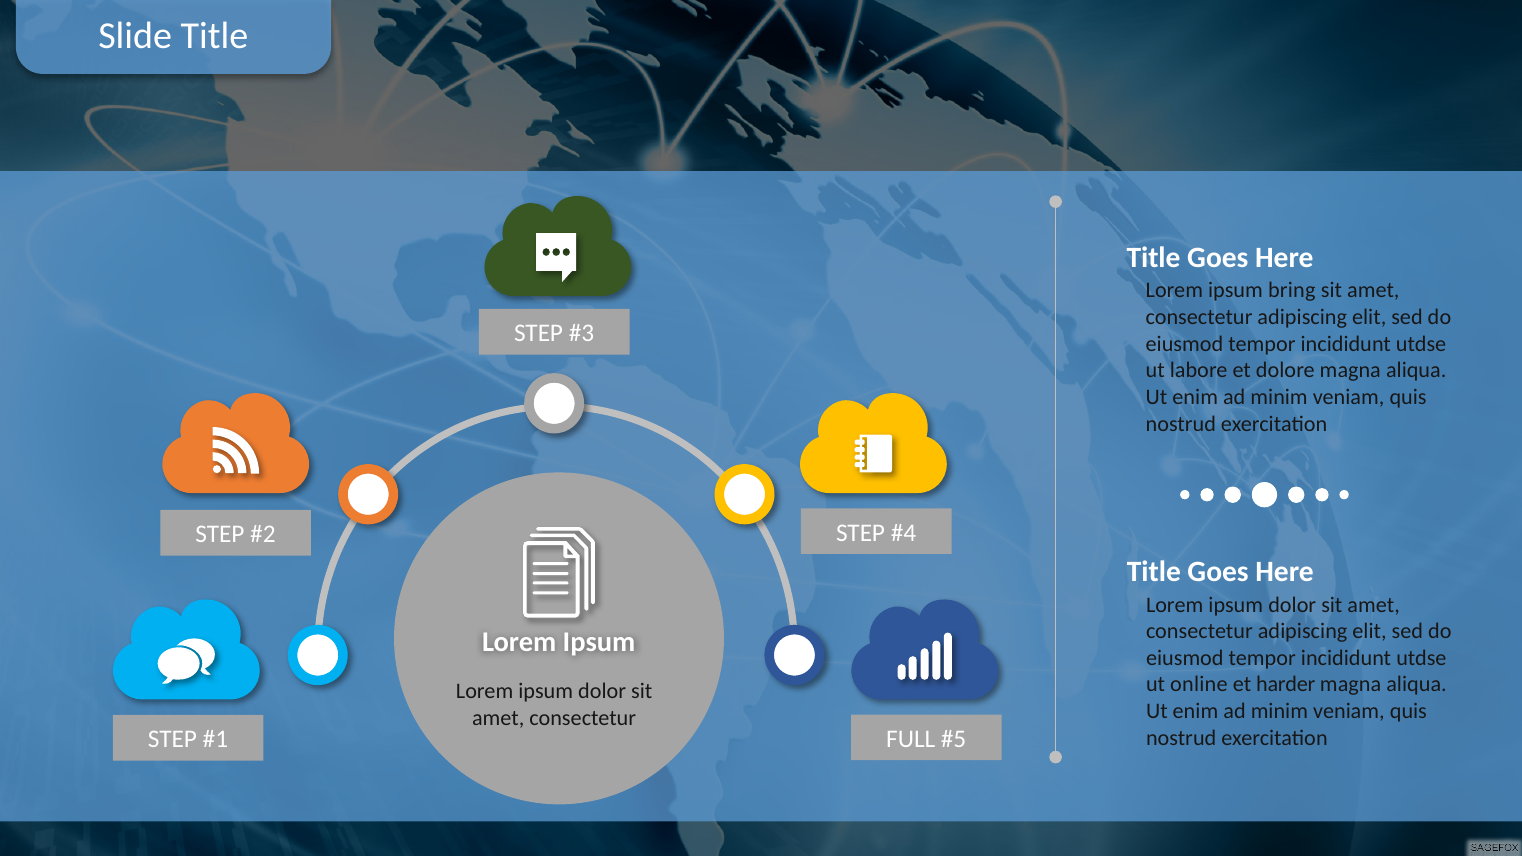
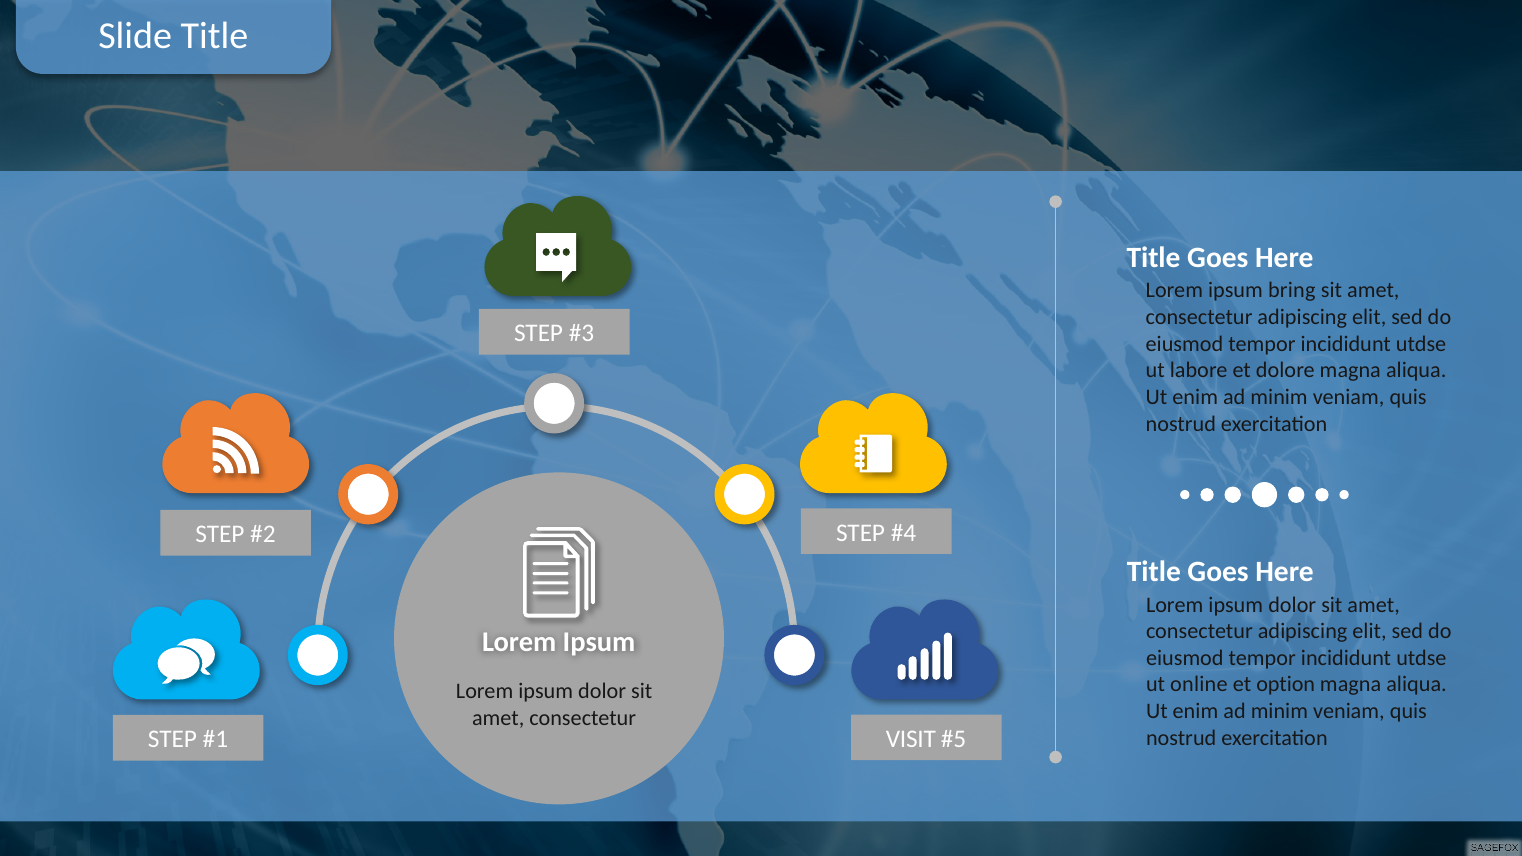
harder: harder -> option (1286, 685)
FULL: FULL -> VISIT (911, 739)
